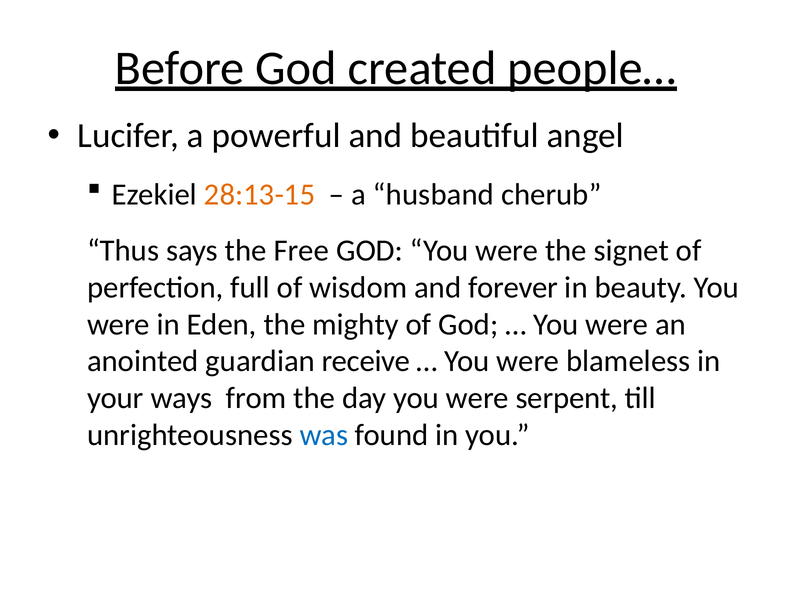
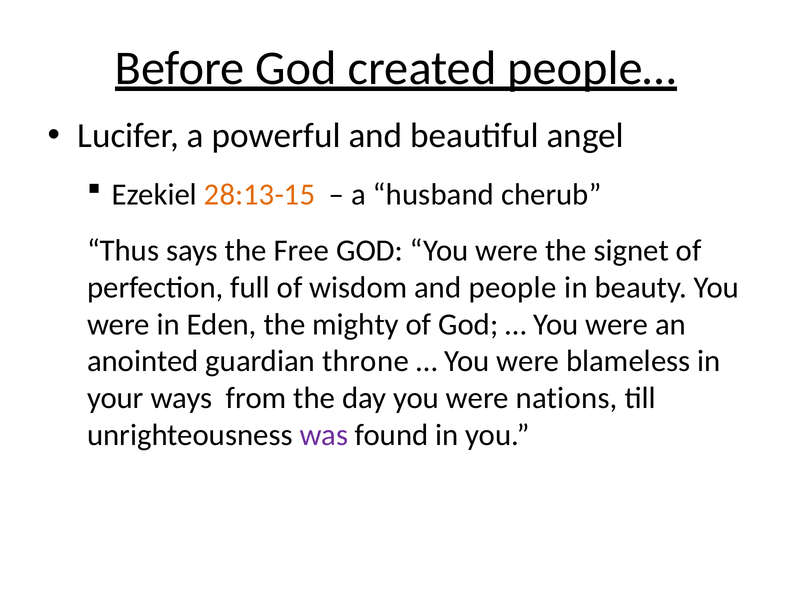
forever: forever -> people (513, 288)
receive: receive -> throne (366, 361)
serpent: serpent -> nations (567, 398)
was colour: blue -> purple (324, 435)
